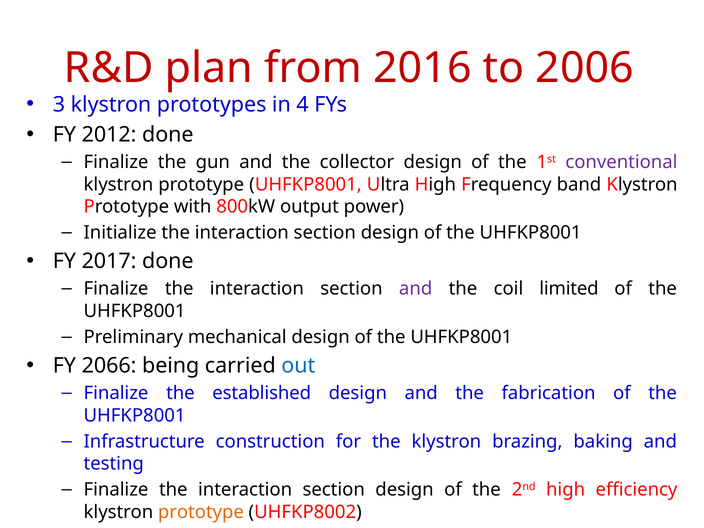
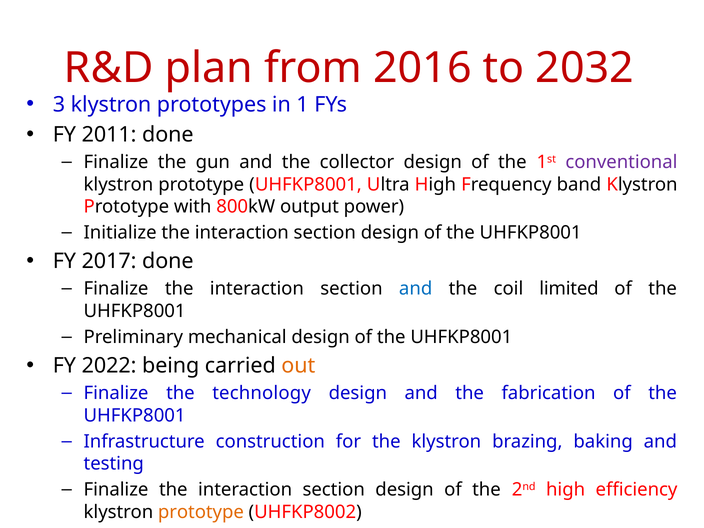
2006: 2006 -> 2032 (585, 68)
4: 4 -> 1 (302, 105)
2012: 2012 -> 2011 (109, 135)
and colour: purple -> blue (416, 289)
2066: 2066 -> 2022 (109, 366)
out colour: blue -> orange (298, 366)
established: established -> technology (262, 393)
